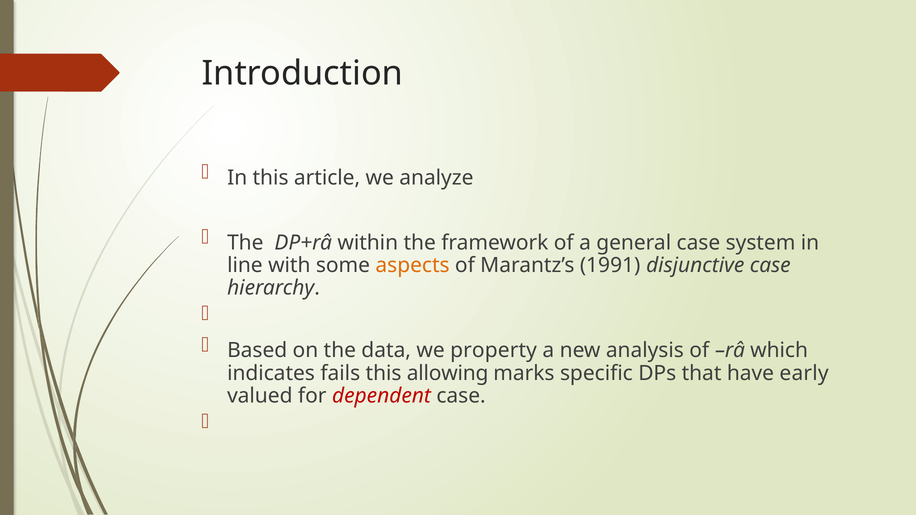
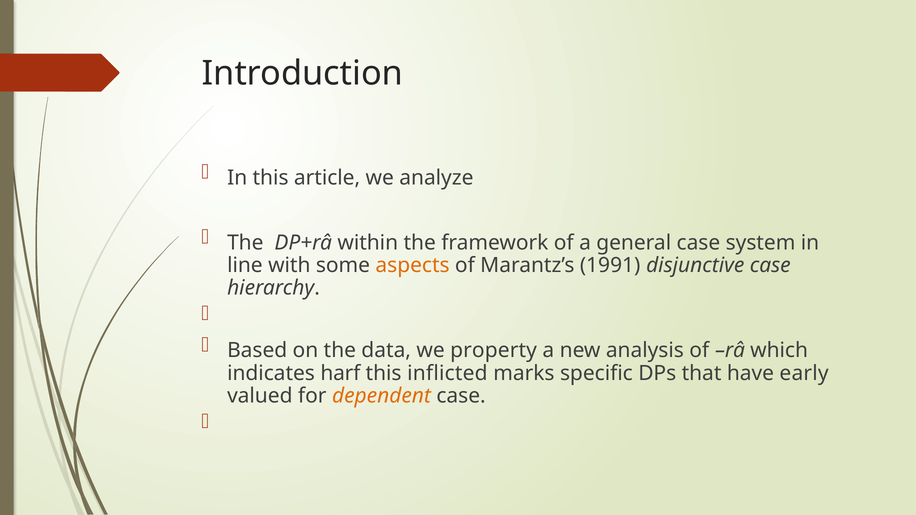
fails: fails -> harf (340, 373)
allowing: allowing -> inflicted (447, 373)
dependent colour: red -> orange (381, 396)
